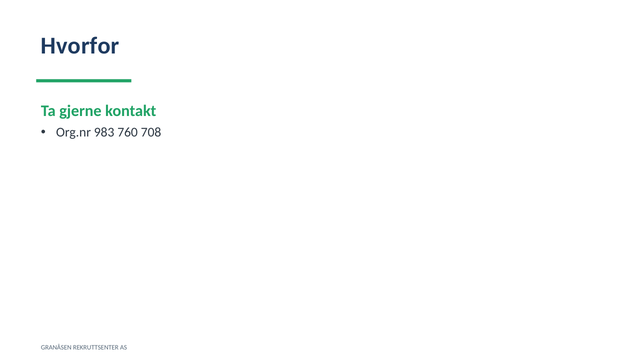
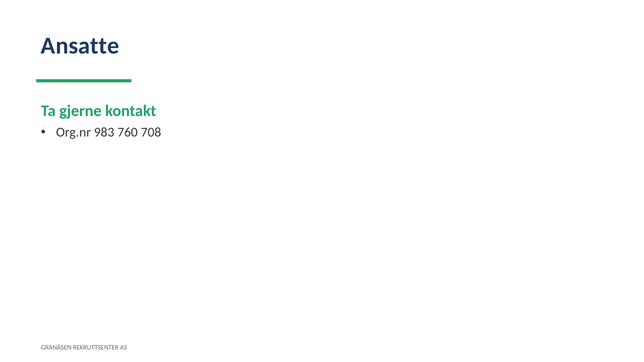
Hvorfor: Hvorfor -> Ansatte (80, 46)
